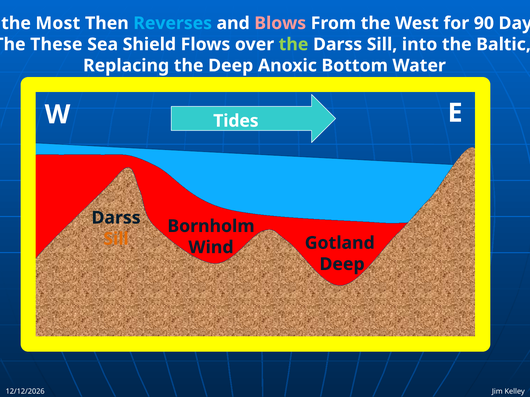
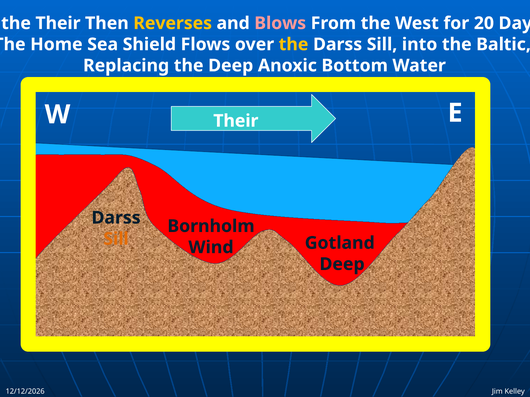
the Most: Most -> Their (58, 23)
Reverses colour: light blue -> yellow (173, 23)
90: 90 -> 20 (484, 23)
These: These -> Home (56, 44)
the colour: light green -> yellow (294, 44)
Tides: Tides -> Their (236, 121)
